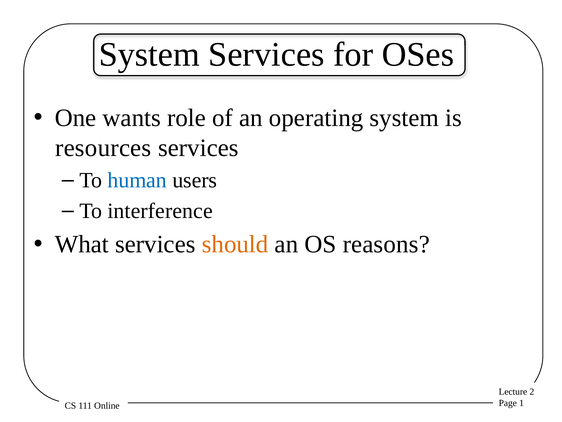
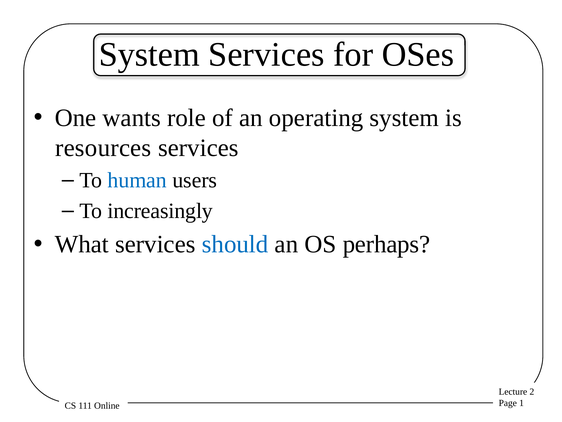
interference: interference -> increasingly (160, 211)
should colour: orange -> blue (235, 244)
reasons: reasons -> perhaps (386, 244)
